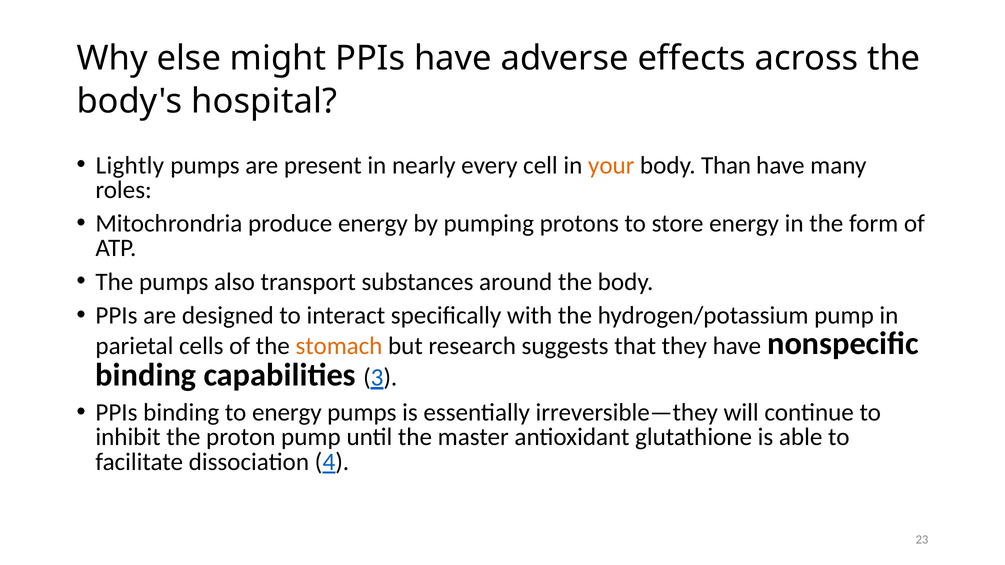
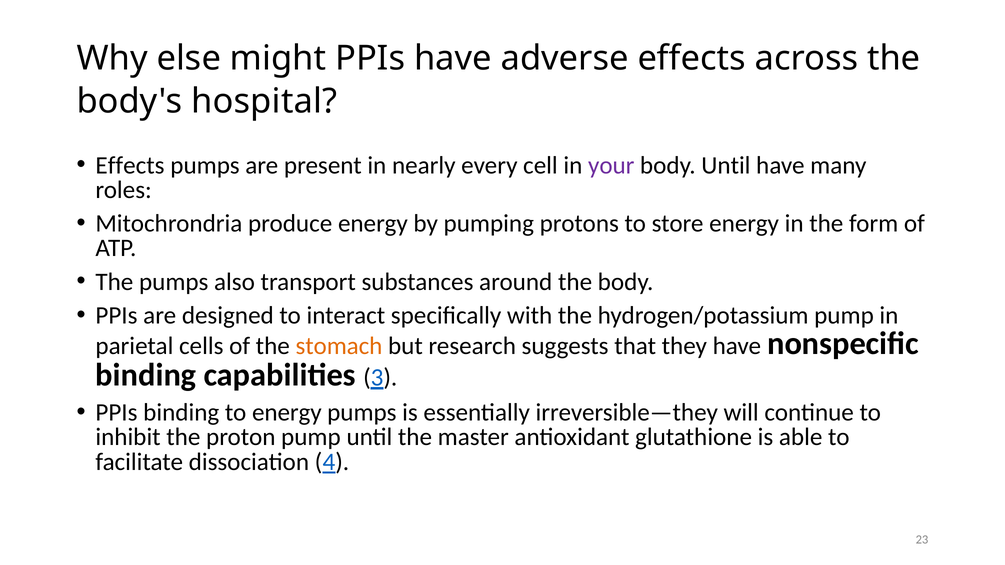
Lightly: Lightly -> Effects (130, 165)
your colour: orange -> purple (611, 165)
body Than: Than -> Until (726, 165)
